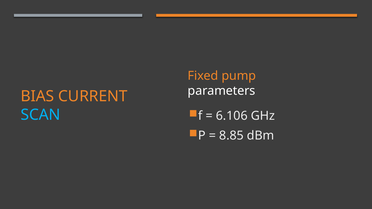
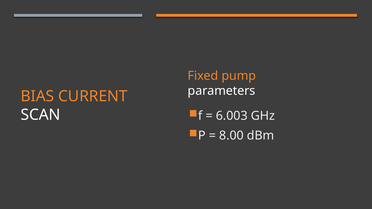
SCAN colour: light blue -> white (40, 115)
6.106: 6.106 -> 6.003 (232, 116)
8.85: 8.85 -> 8.00 (231, 136)
